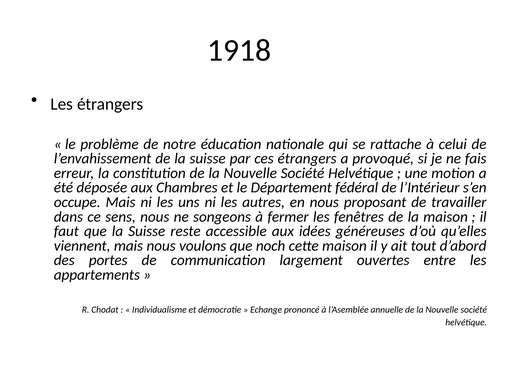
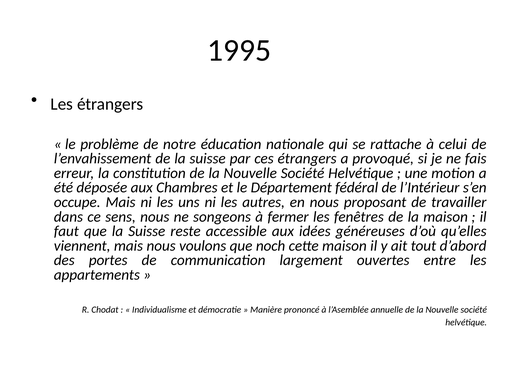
1918: 1918 -> 1995 (239, 50)
Echange: Echange -> Manière (266, 309)
